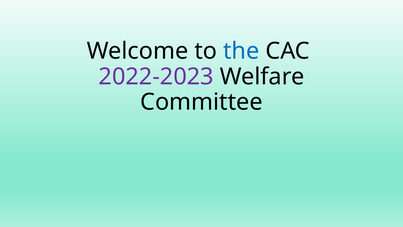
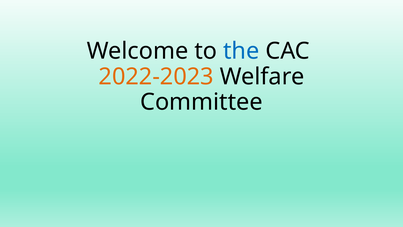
2022-2023 colour: purple -> orange (156, 77)
